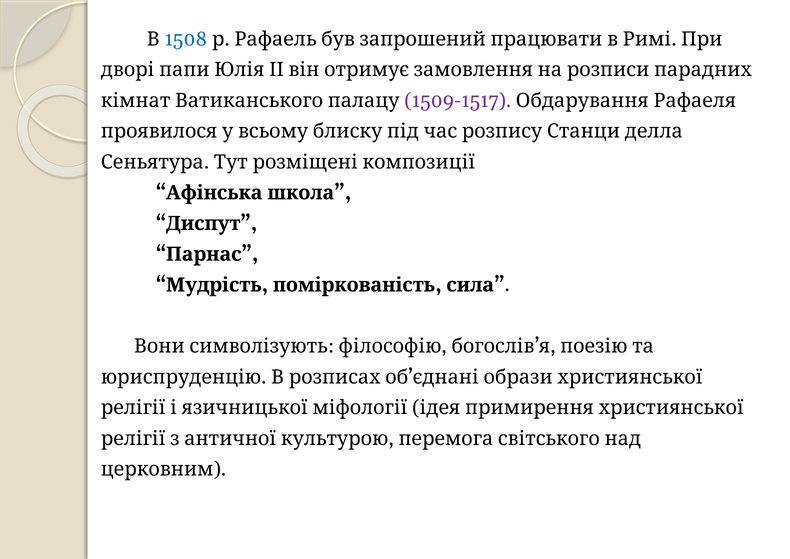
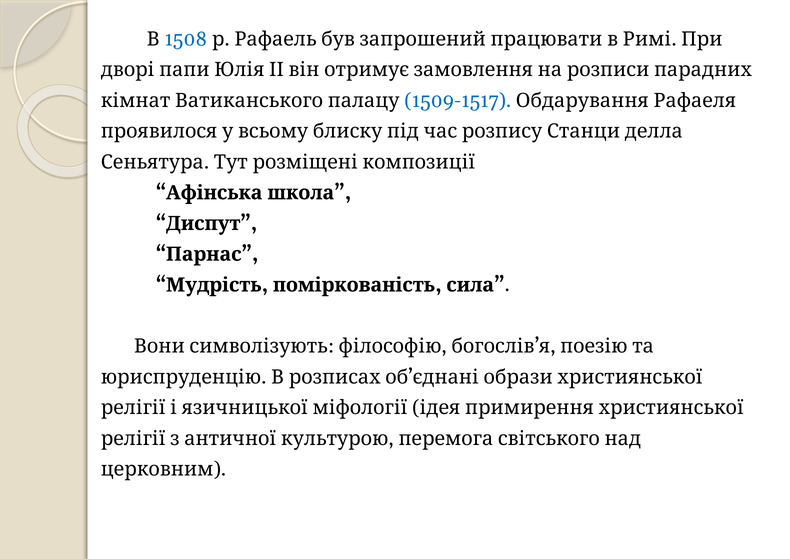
1509-1517 colour: purple -> blue (458, 100)
